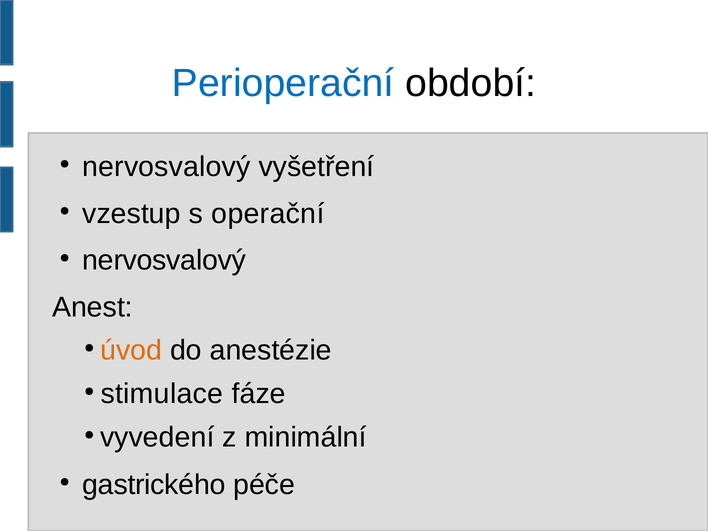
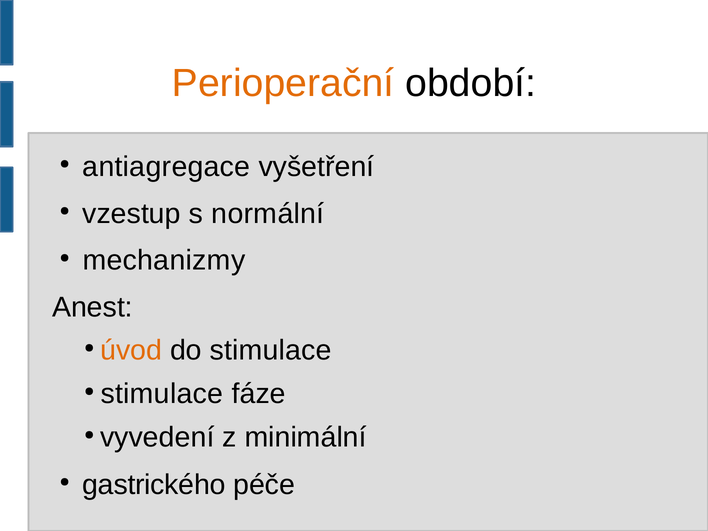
Perioperační colour: blue -> orange (283, 84)
nervosvalový: nervosvalový -> antiagregace (166, 167)
operační: operační -> normální (268, 214)
nervosvalový: nervosvalový -> mechanizmy (164, 261)
do anestézie: anestézie -> stimulace (271, 350)
